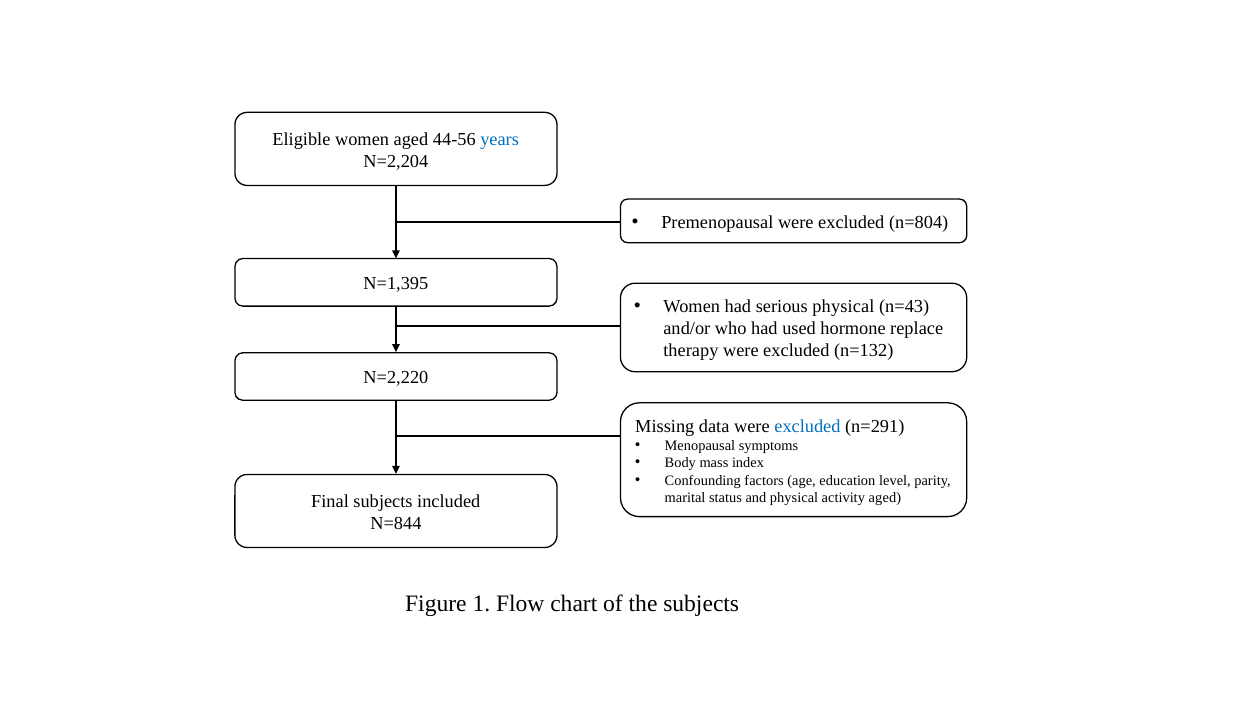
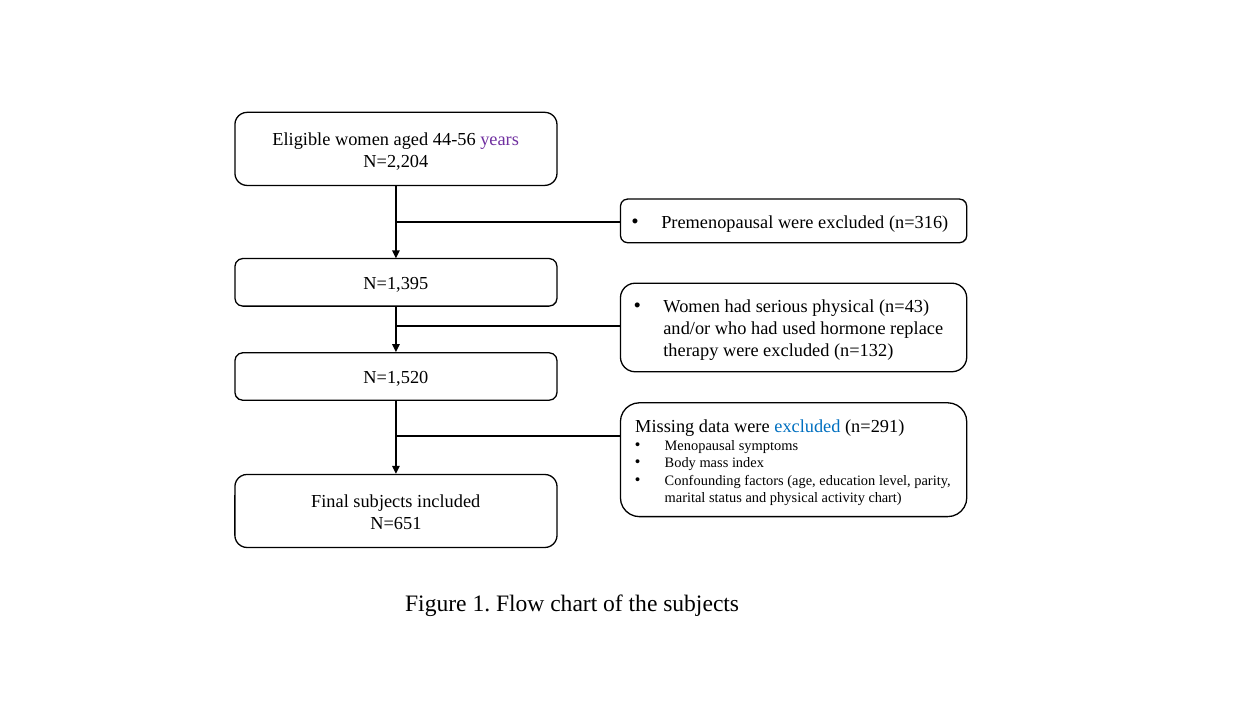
years colour: blue -> purple (500, 139)
n=804: n=804 -> n=316 (919, 222)
N=2,220: N=2,220 -> N=1,520 (396, 378)
activity aged: aged -> chart (885, 498)
N=844: N=844 -> N=651 (396, 523)
